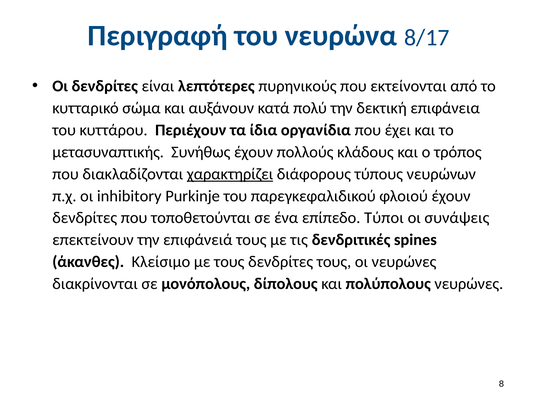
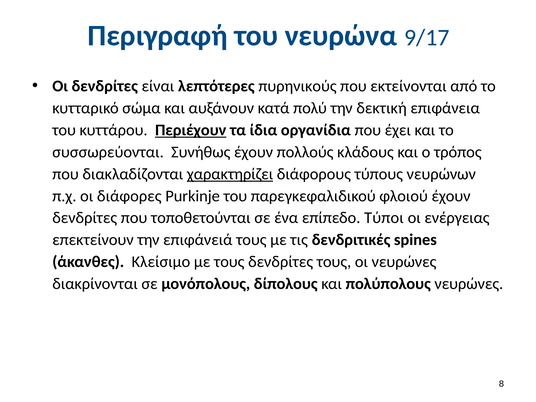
8/17: 8/17 -> 9/17 (427, 38)
Περιέχουν underline: none -> present (191, 130)
μετασυναπτικής: μετασυναπτικής -> συσσωρεύονται (108, 152)
inhibitory: inhibitory -> διάφορες (129, 196)
συνάψεις: συνάψεις -> ενέργειας (457, 218)
